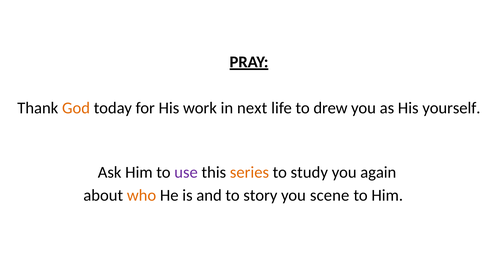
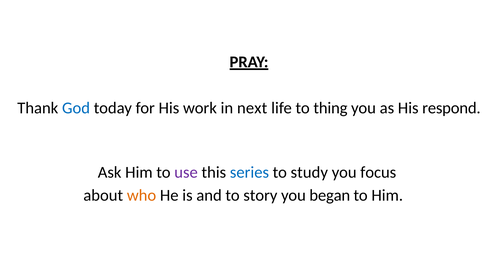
God colour: orange -> blue (76, 108)
drew: drew -> thing (330, 108)
yourself: yourself -> respond (451, 108)
series colour: orange -> blue (249, 172)
again: again -> focus (378, 172)
scene: scene -> began (330, 196)
